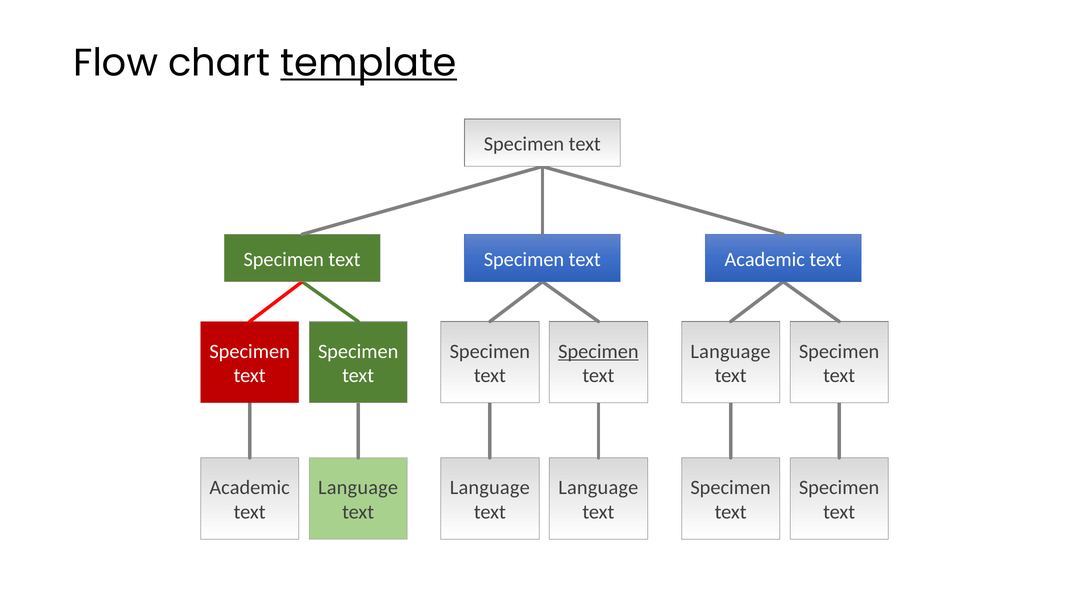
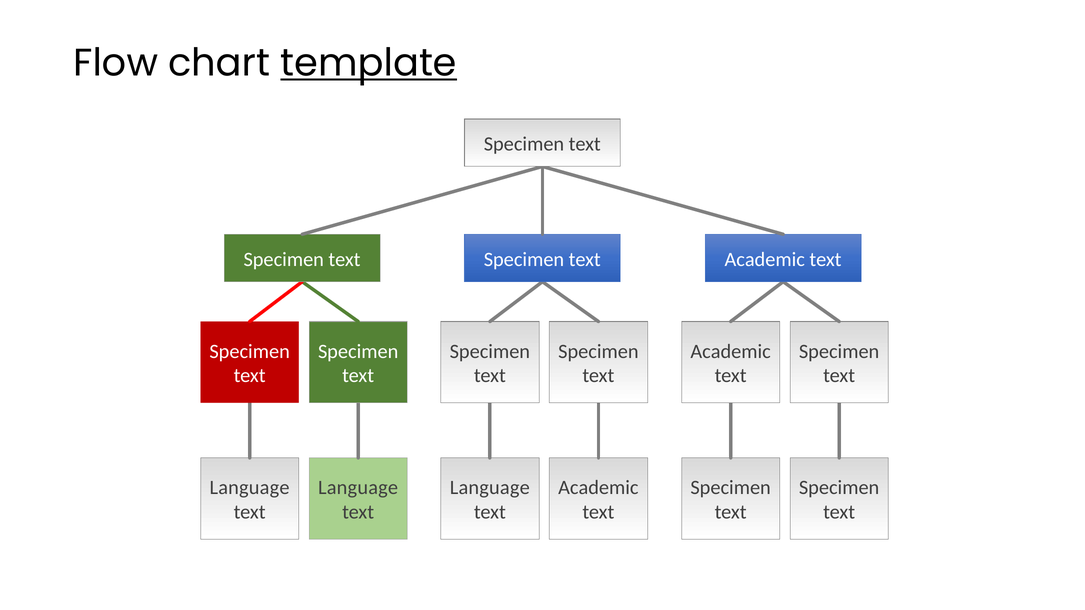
Specimen underline: present -> none (598, 352)
Language: Language -> Academic (731, 352)
Academic: Academic -> Language (250, 488)
Language: Language -> Academic (598, 488)
